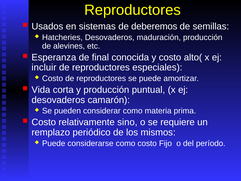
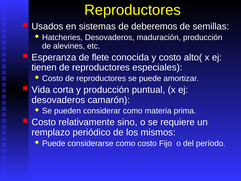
final: final -> flete (100, 57)
incluir: incluir -> tienen (44, 67)
